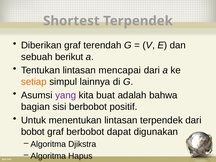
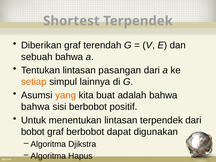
sebuah berikut: berikut -> bahwa (69, 57)
mencapai: mencapai -> pasangan (120, 70)
yang colour: purple -> orange (66, 95)
bagian: bagian -> bahwa (35, 107)
